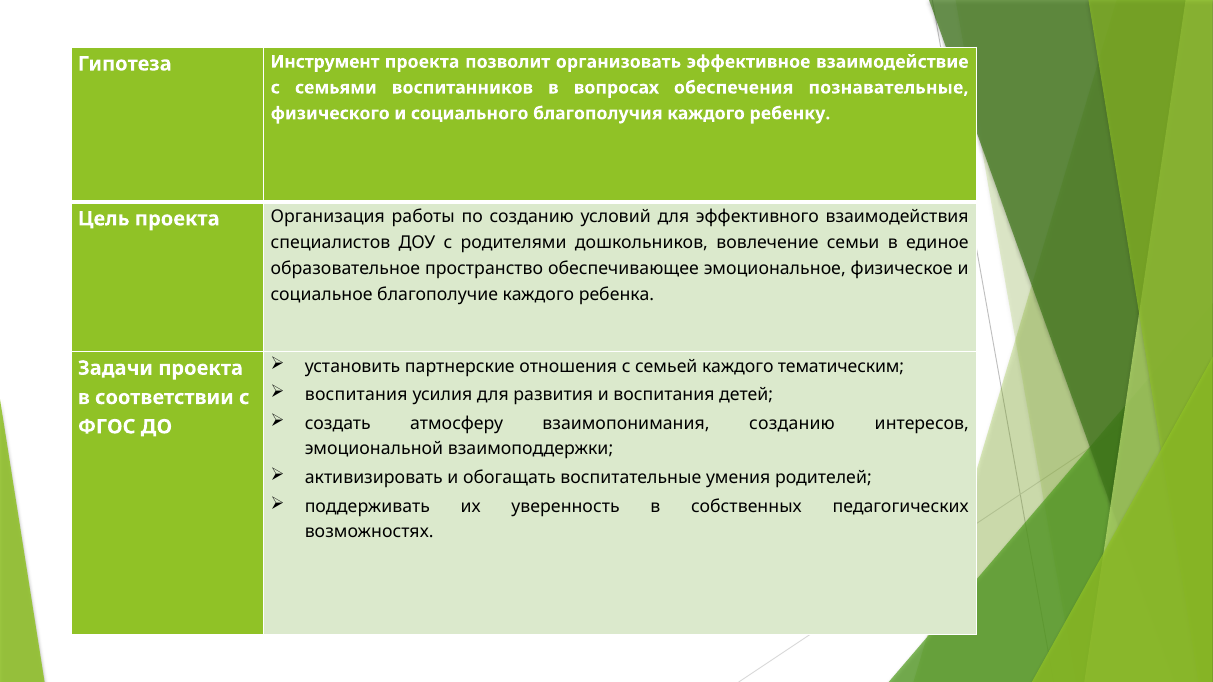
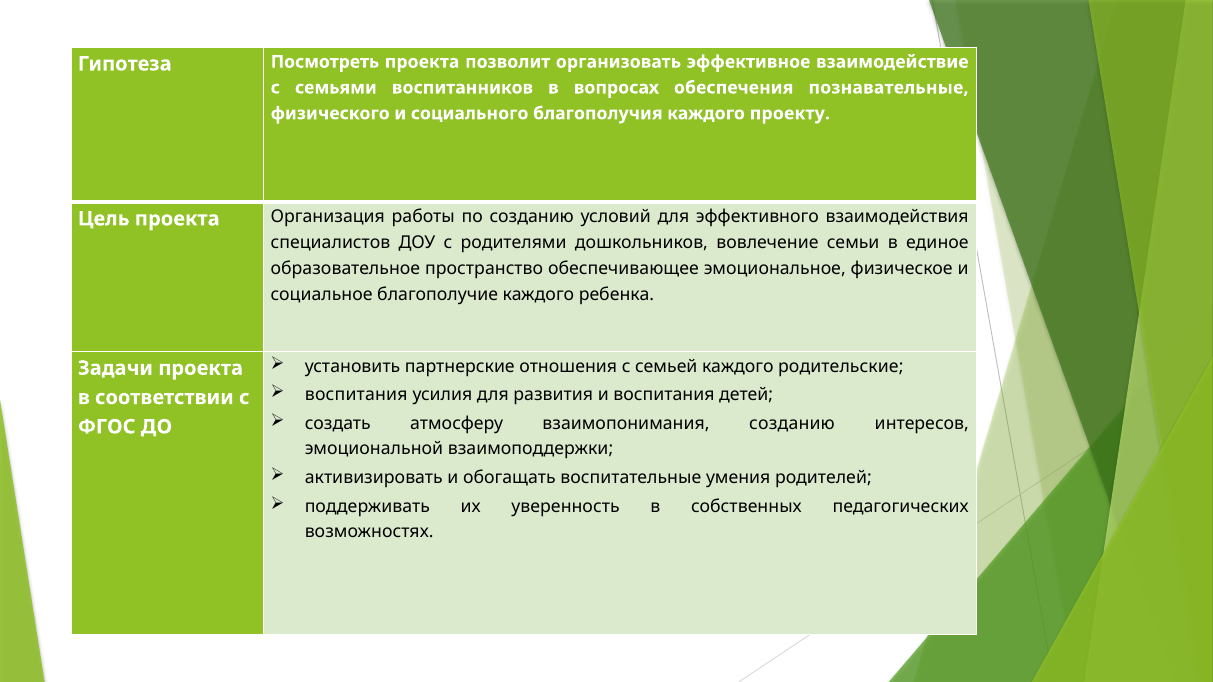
Инструмент: Инструмент -> Посмотреть (325, 62)
ребенку: ребенку -> проекту (790, 114)
тематическим: тематическим -> родительские (841, 366)
